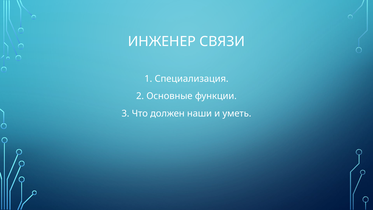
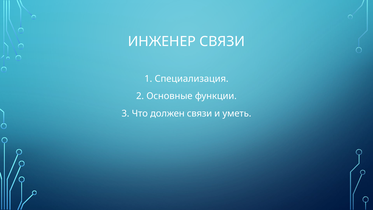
должен наши: наши -> связи (199, 113)
